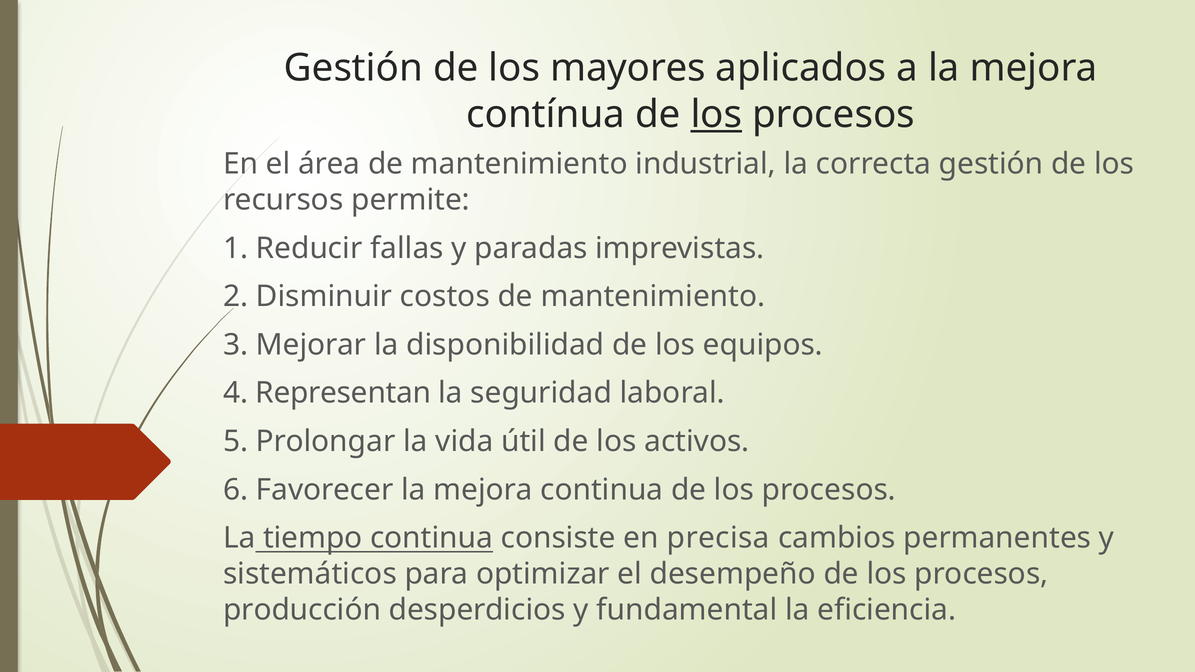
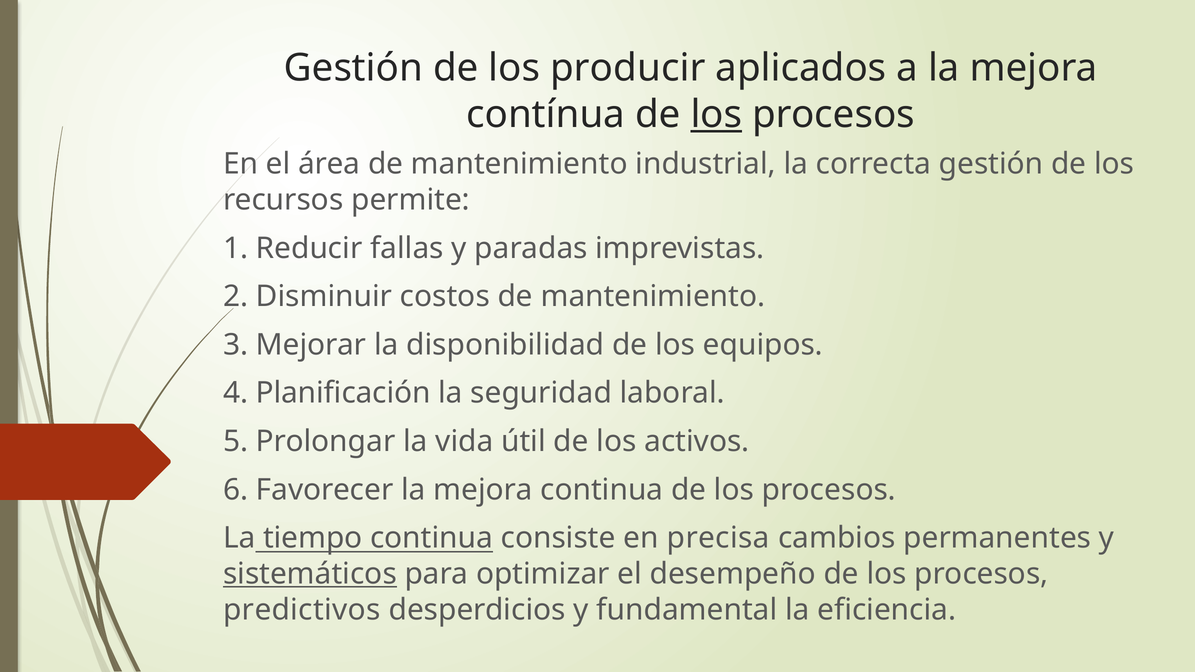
mayores: mayores -> producir (628, 68)
Representan: Representan -> Planificación (343, 393)
sistemáticos underline: none -> present (310, 574)
producción: producción -> predictivos (302, 610)
